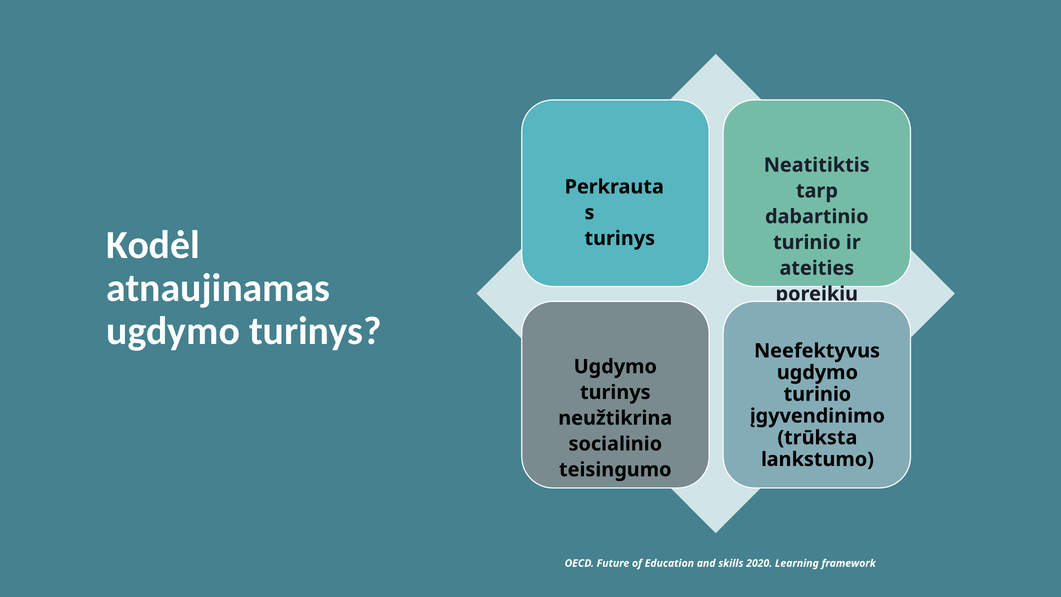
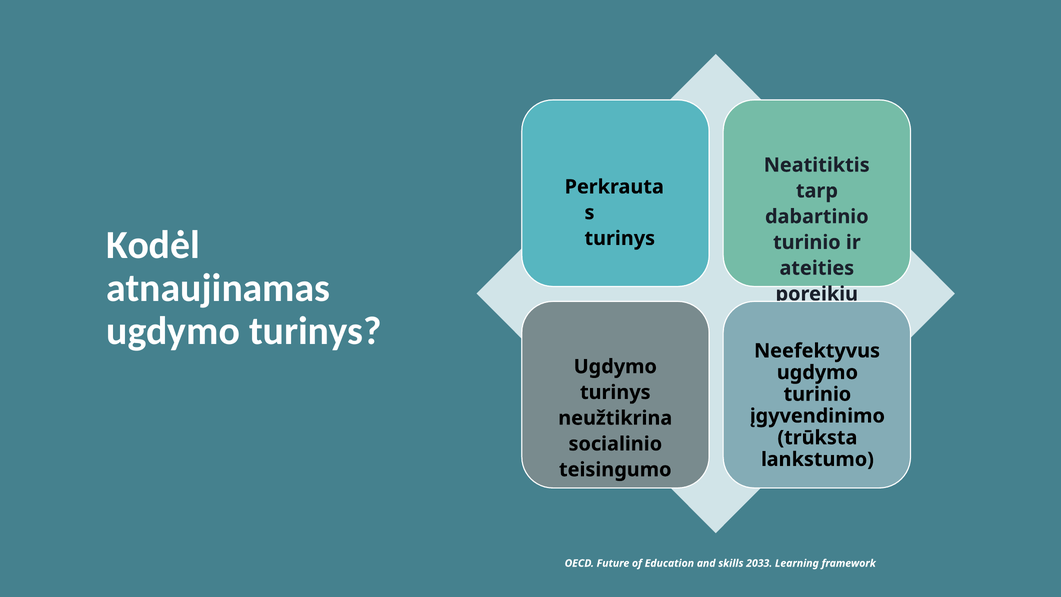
2020: 2020 -> 2033 (759, 563)
